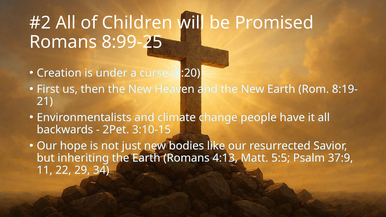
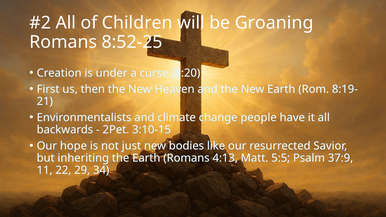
Promised: Promised -> Groaning (274, 23)
8:99-25: 8:99-25 -> 8:52-25 (132, 42)
